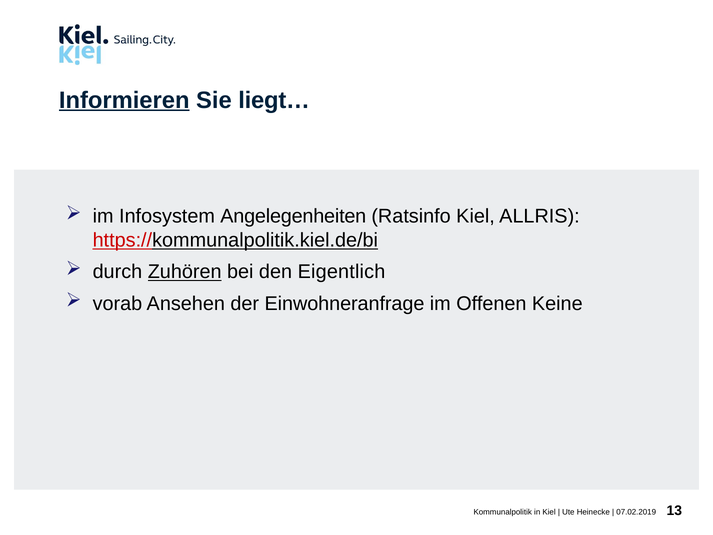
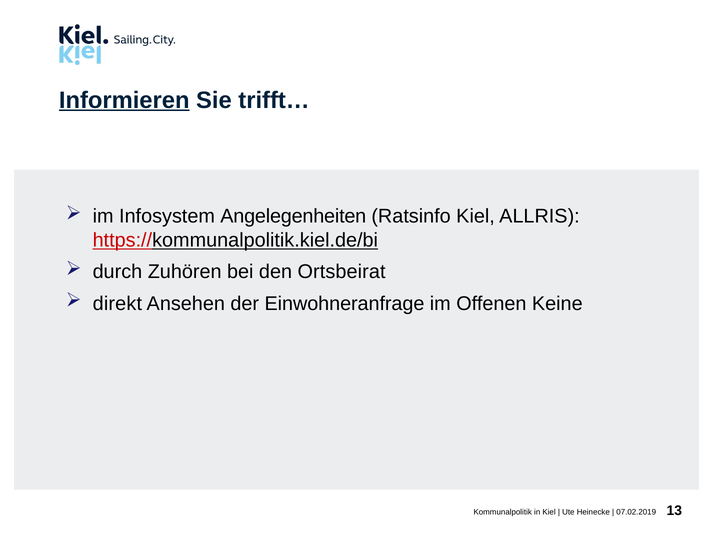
liegt…: liegt… -> trifft… (274, 100)
Zuhören underline: present -> none (185, 272)
Eigentlich: Eigentlich -> Ortsbeirat (342, 272)
vorab: vorab -> direkt (117, 303)
